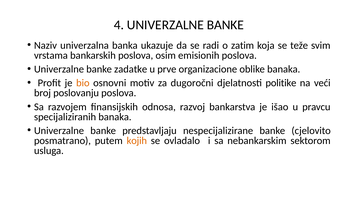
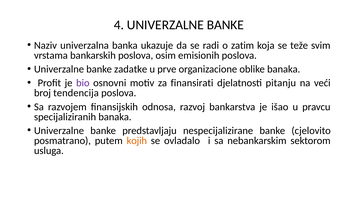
bio colour: orange -> purple (83, 83)
dugoročni: dugoročni -> finansirati (192, 83)
politike: politike -> pitanju (281, 83)
poslovanju: poslovanju -> tendencija (76, 93)
